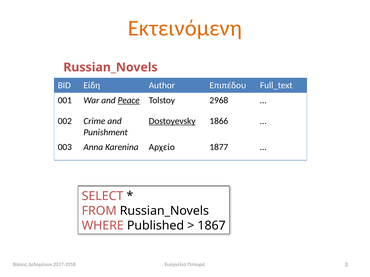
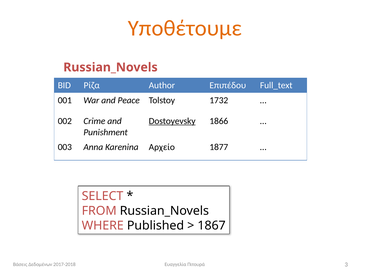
Εκτεινόμενη: Εκτεινόμενη -> Υποθέτουμε (185, 28)
Είδη: Είδη -> Ρίζα (92, 86)
Peace underline: present -> none (129, 100)
2968: 2968 -> 1732 (219, 100)
